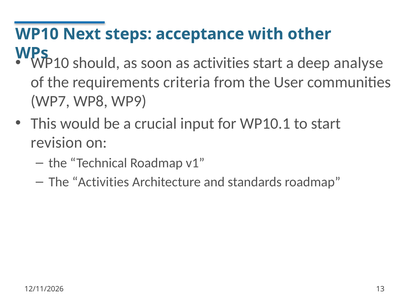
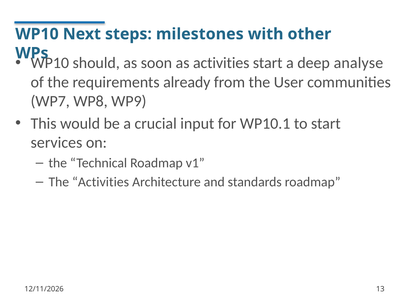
acceptance: acceptance -> milestones (200, 34)
criteria: criteria -> already (187, 82)
revision: revision -> services (56, 143)
